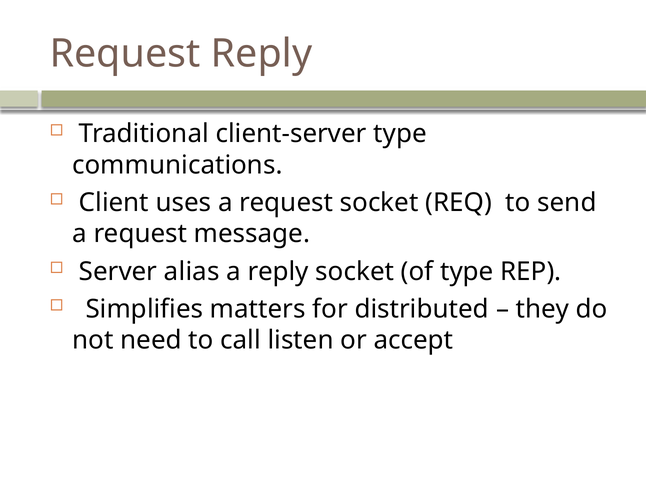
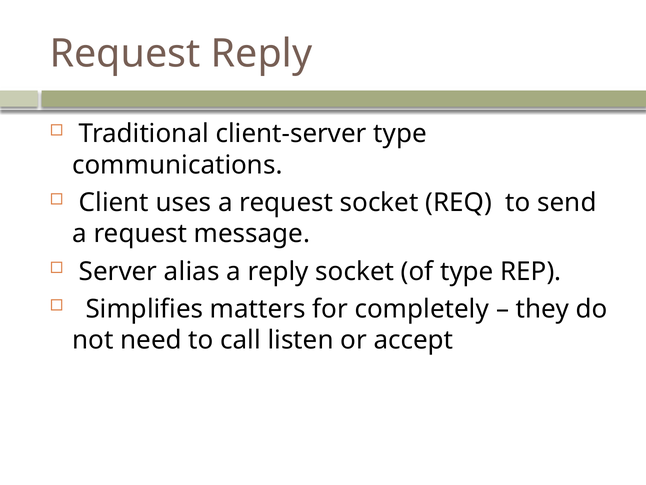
distributed: distributed -> completely (422, 309)
